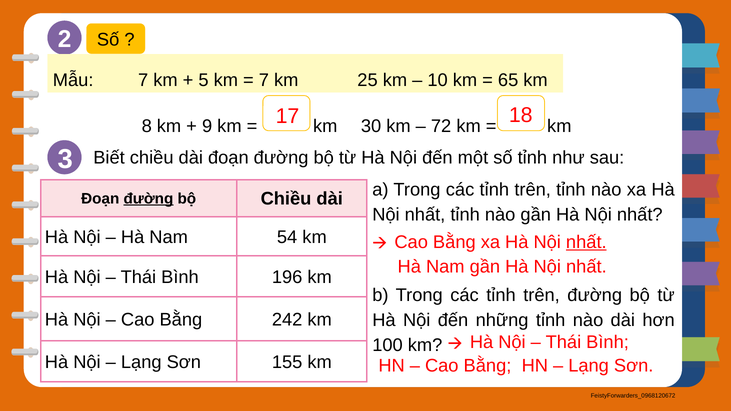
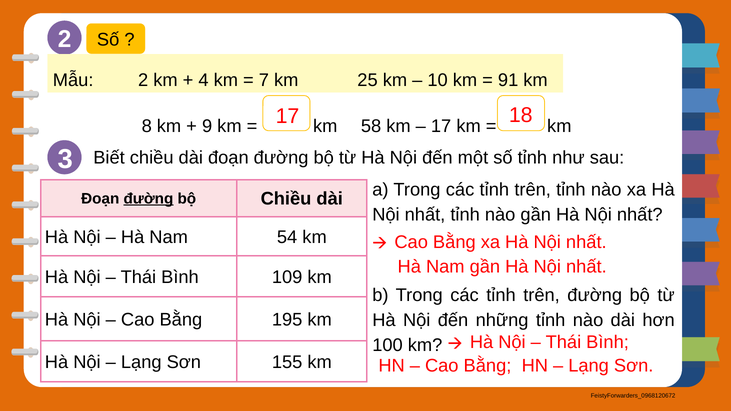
Mẫu 7: 7 -> 2 (143, 80)
5: 5 -> 4 (204, 80)
65: 65 -> 91 (508, 80)
30: 30 -> 58 (371, 126)
72: 72 -> 17 (441, 126)
nhất underline: present -> none (586, 242)
196: 196 -> 109 (287, 277)
242: 242 -> 195 (287, 320)
